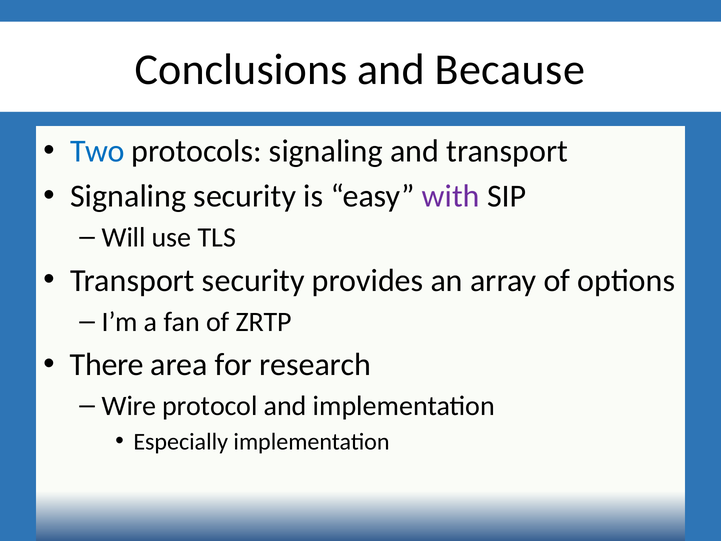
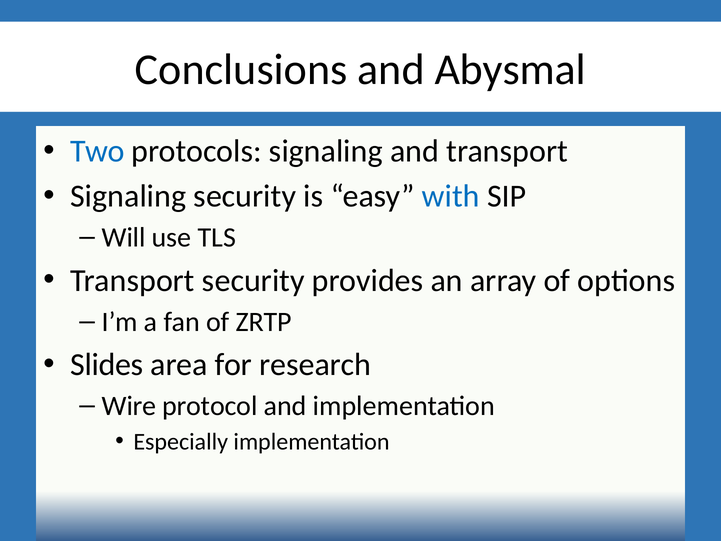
Because: Because -> Abysmal (510, 70)
with colour: purple -> blue (451, 196)
There: There -> Slides (107, 364)
